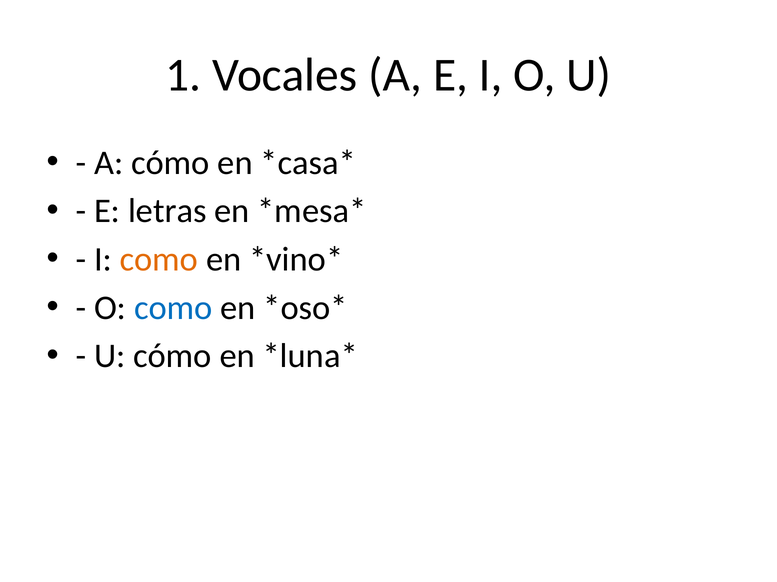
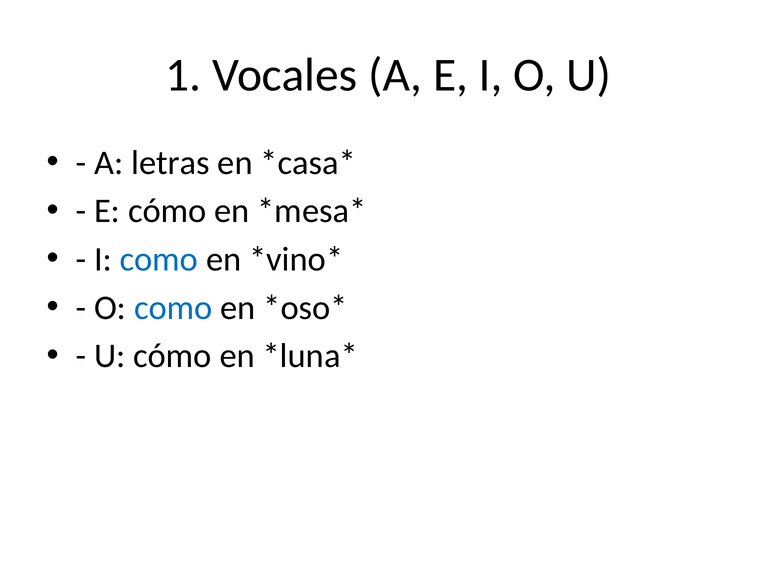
A cómo: cómo -> letras (170, 163)
E letras: letras -> cómo (167, 211)
como colour: orange -> blue (159, 260)
